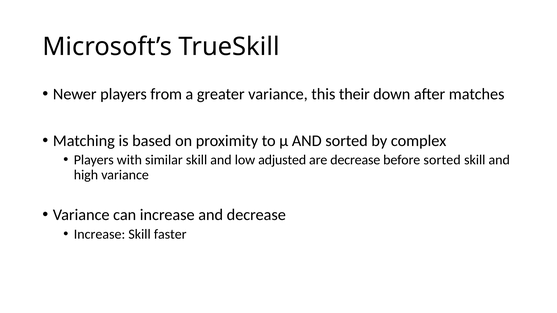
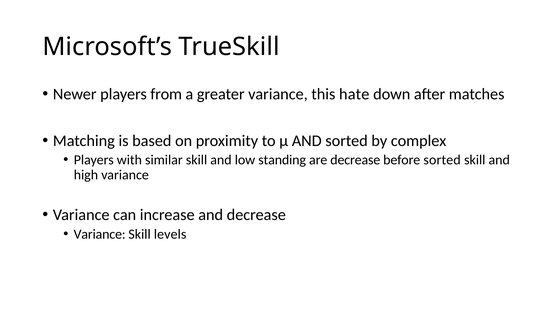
their: their -> hate (354, 94)
adjusted: adjusted -> standing (282, 160)
Increase: Increase -> Variance (100, 234)
faster: faster -> levels (170, 234)
